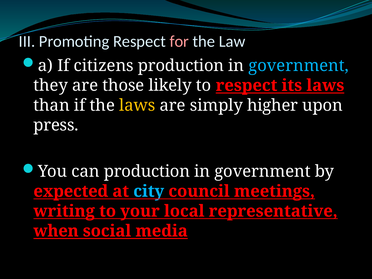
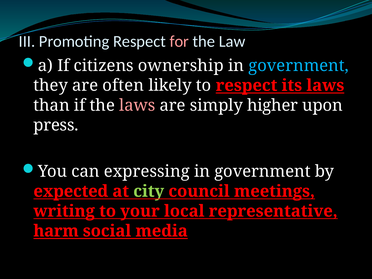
citizens production: production -> ownership (181, 66)
those: those -> often (123, 85)
laws colour: yellow -> pink (137, 105)
can production: production -> expressing (147, 171)
city colour: light blue -> light green (149, 191)
when: when -> harm (56, 231)
